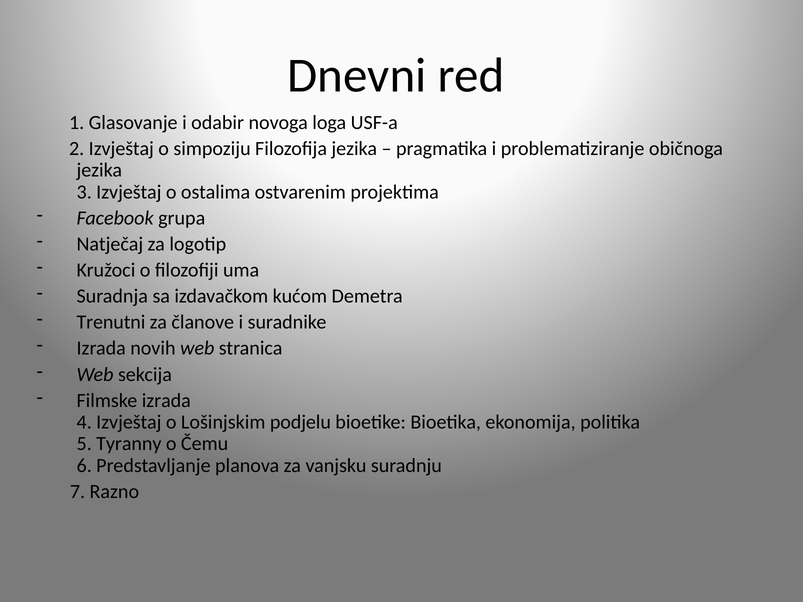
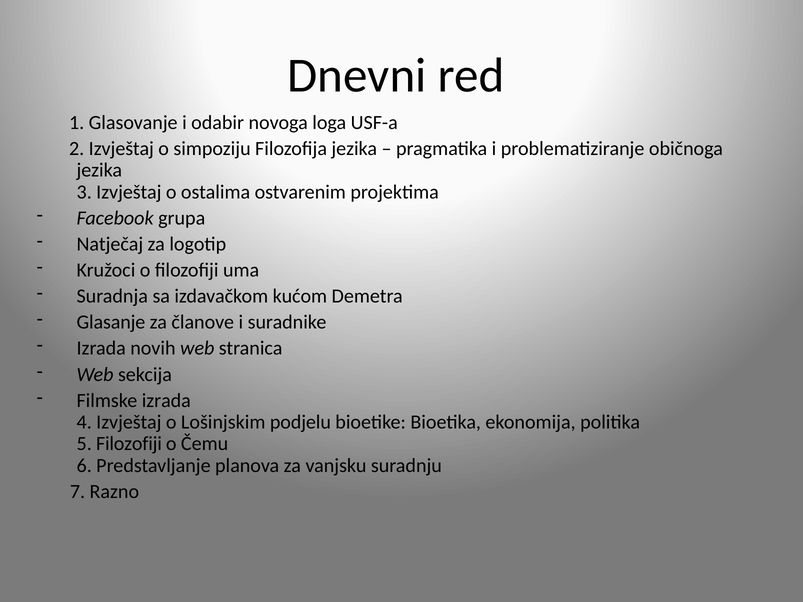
Trenutni: Trenutni -> Glasanje (111, 322)
5 Tyranny: Tyranny -> Filozofiji (129, 444)
